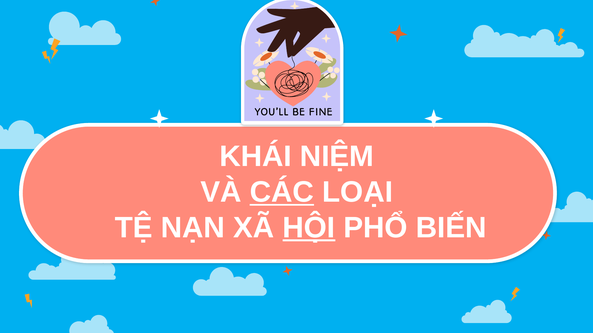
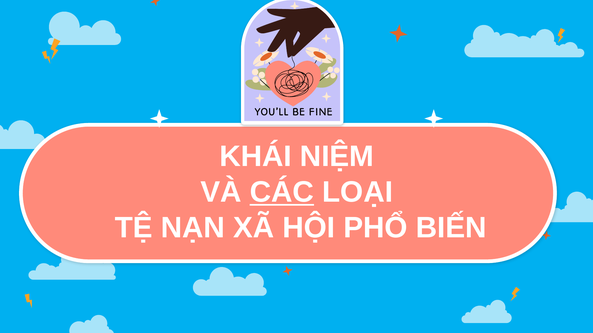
HỘI underline: present -> none (309, 228)
